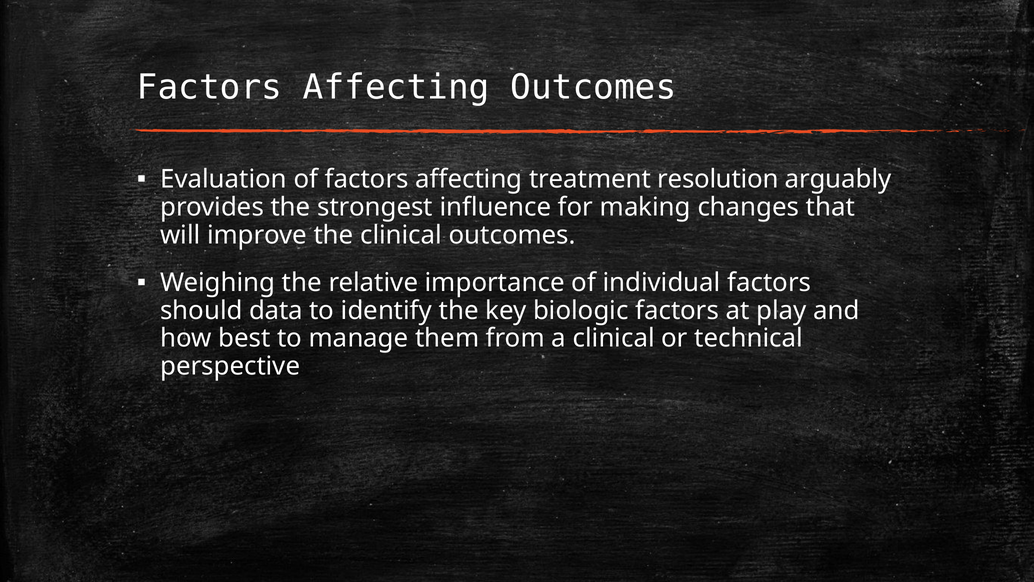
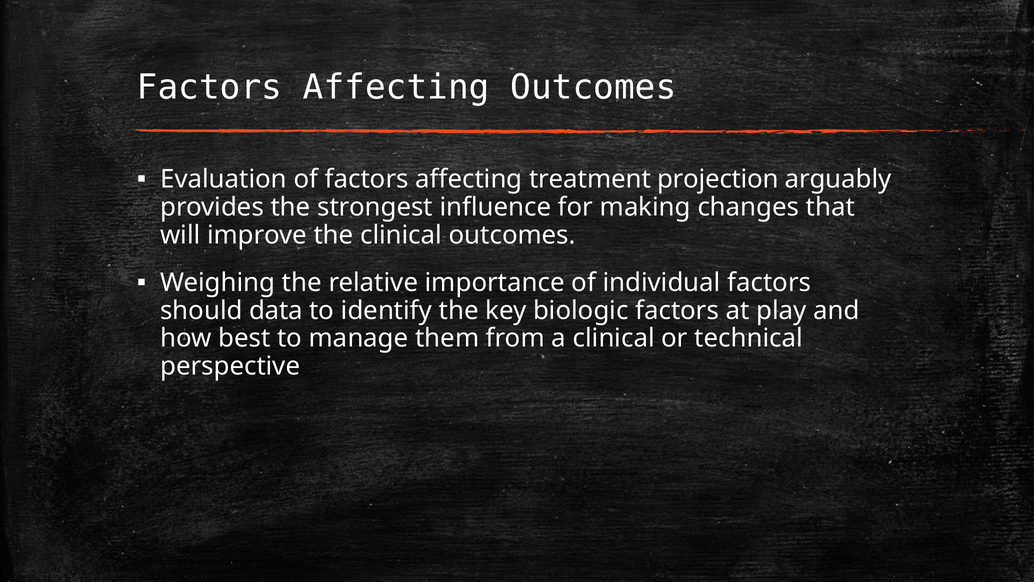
resolution: resolution -> projection (718, 179)
